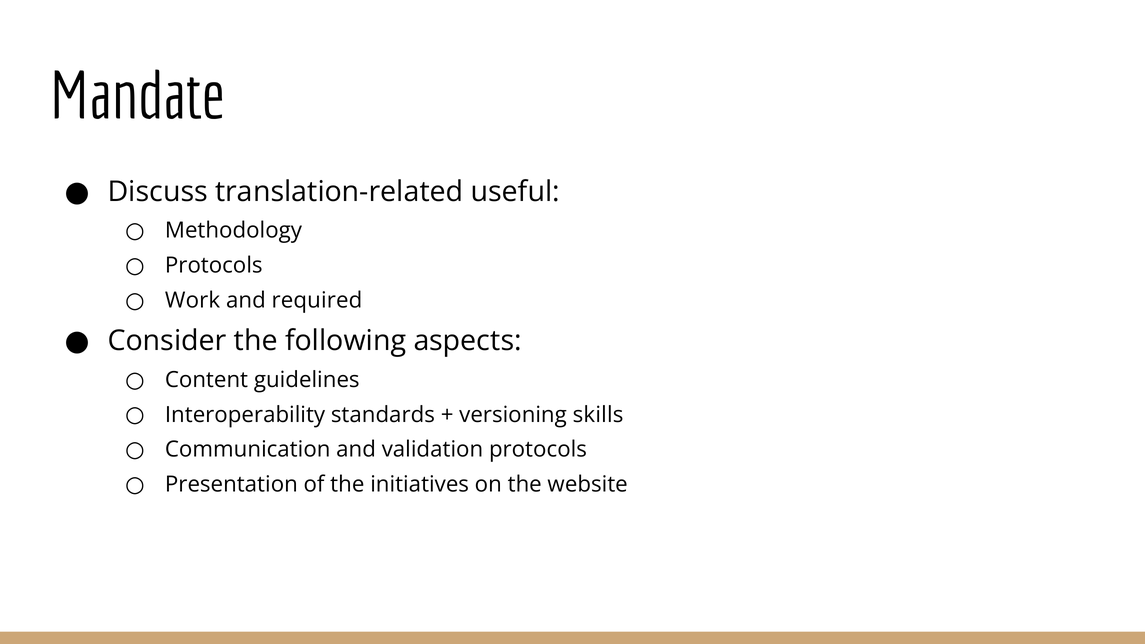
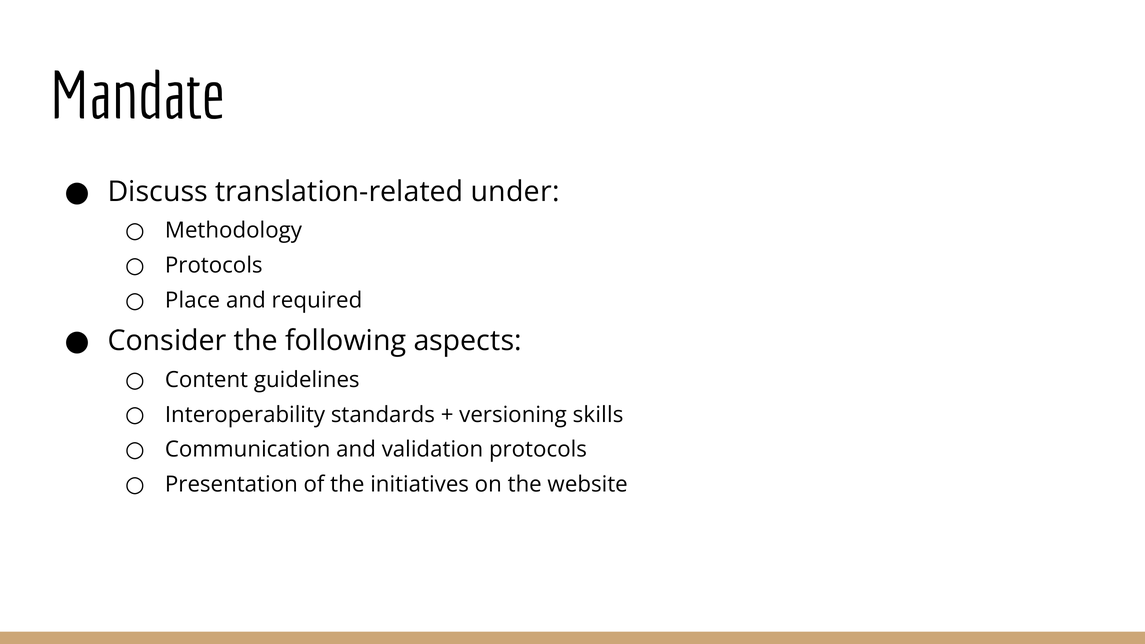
useful: useful -> under (515, 192)
Work: Work -> Place (193, 300)
